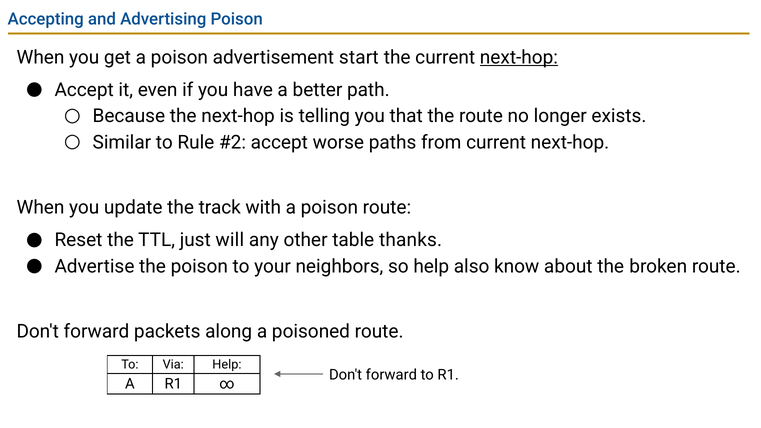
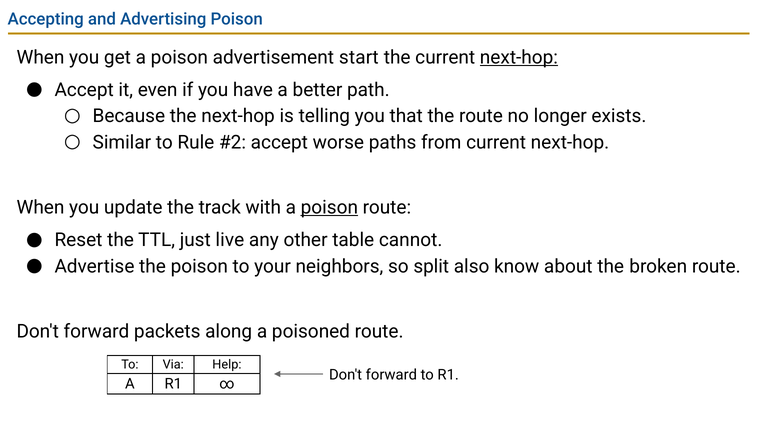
poison underline: none -> present (329, 208)
will: will -> live (230, 240)
thanks: thanks -> cannot (411, 240)
so help: help -> split (431, 266)
